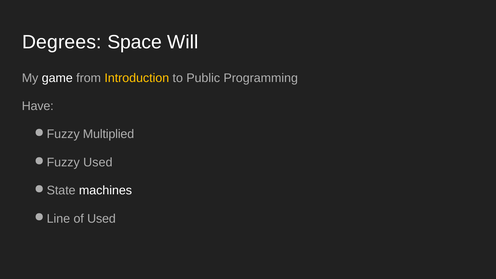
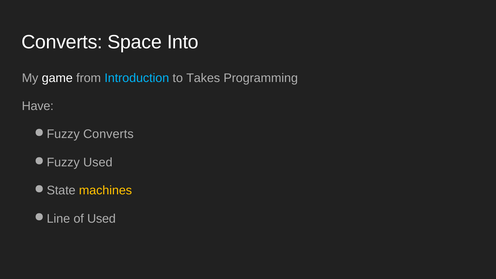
Degrees: Degrees -> Converts (62, 42)
Will: Will -> Into (183, 42)
Introduction colour: yellow -> light blue (137, 78)
Public: Public -> Takes (203, 78)
Multiplied: Multiplied -> Converts (108, 134)
machines colour: white -> yellow (105, 190)
